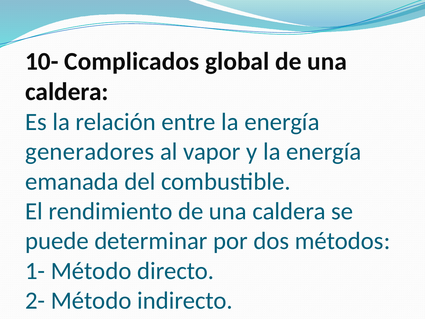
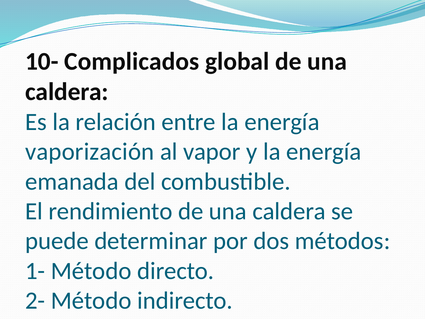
generadores: generadores -> vaporización (90, 152)
